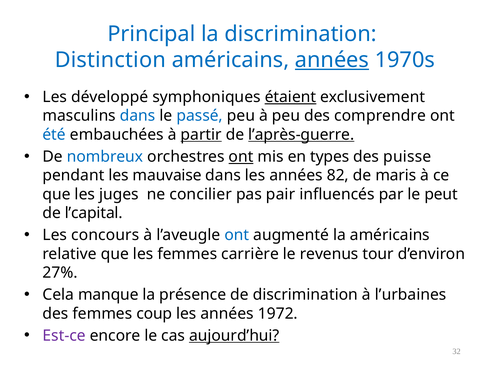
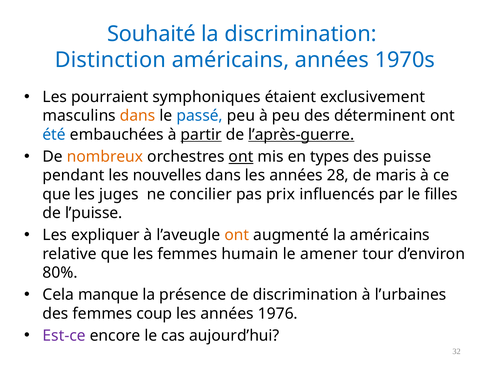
Principal: Principal -> Souhaité (151, 34)
années underline: present -> none (332, 60)
développé: développé -> pourraient (110, 97)
étaient underline: present -> none (290, 97)
dans colour: blue -> orange (138, 116)
comprendre: comprendre -> déterminent (380, 116)
nombreux colour: blue -> orange (105, 156)
mauvaise: mauvaise -> nouvelles (167, 175)
82: 82 -> 28 (338, 175)
pair: pair -> prix (281, 194)
peut: peut -> filles (441, 194)
l’capital: l’capital -> l’puisse (94, 213)
concours: concours -> expliquer (105, 235)
ont colour: blue -> orange (237, 235)
carrière: carrière -> humain (250, 254)
revenus: revenus -> amener (329, 254)
27%: 27% -> 80% (60, 272)
1972: 1972 -> 1976 (278, 313)
aujourd’hui underline: present -> none (234, 335)
